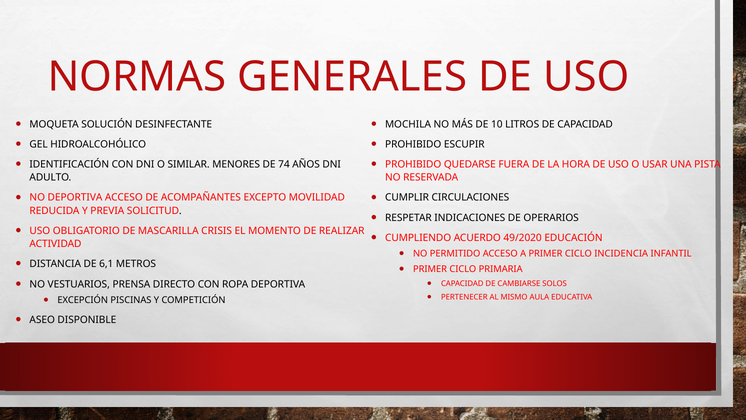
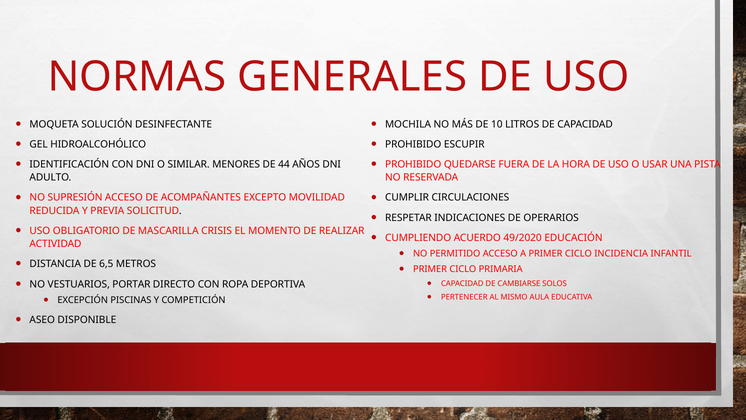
74: 74 -> 44 (284, 164)
NO DEPORTIVA: DEPORTIVA -> SUPRESIÓN (75, 197)
6,1: 6,1 -> 6,5 (106, 264)
PRENSA: PRENSA -> PORTAR (131, 284)
